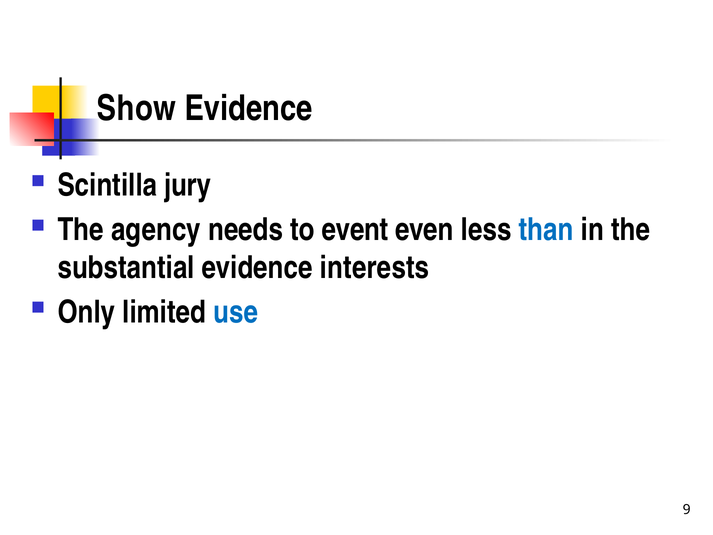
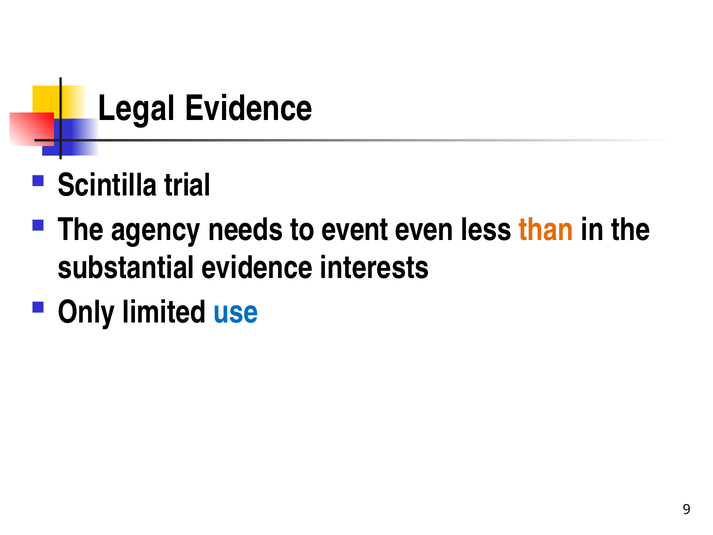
Show: Show -> Legal (136, 108)
jury: jury -> trial (188, 185)
than colour: blue -> orange (546, 230)
